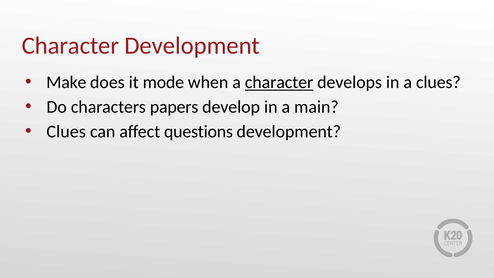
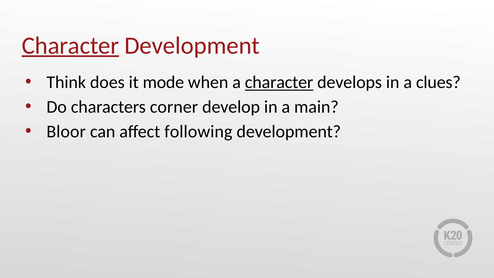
Character underline: none -> present (70, 46)
Make: Make -> Think (66, 82)
papers: papers -> corner (174, 107)
Clues: Clues -> Bloor (66, 132)
questions: questions -> following (198, 132)
